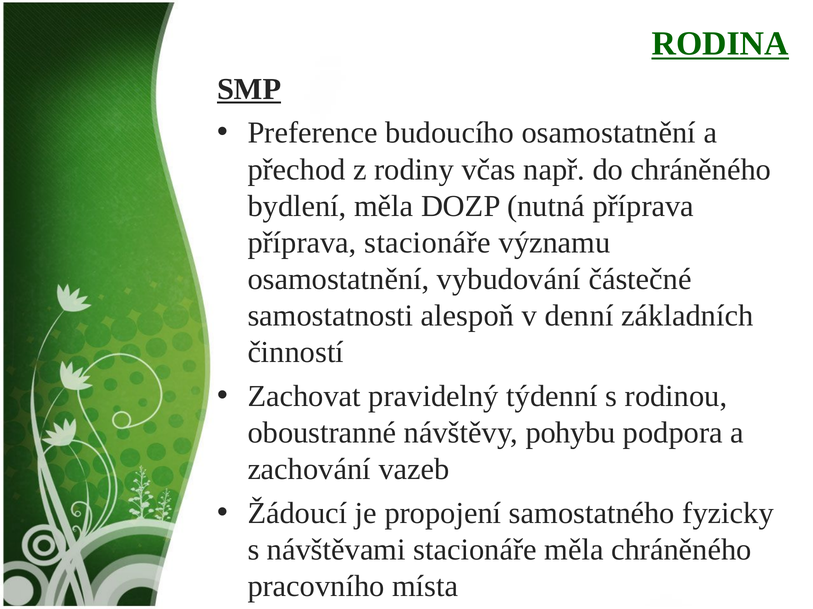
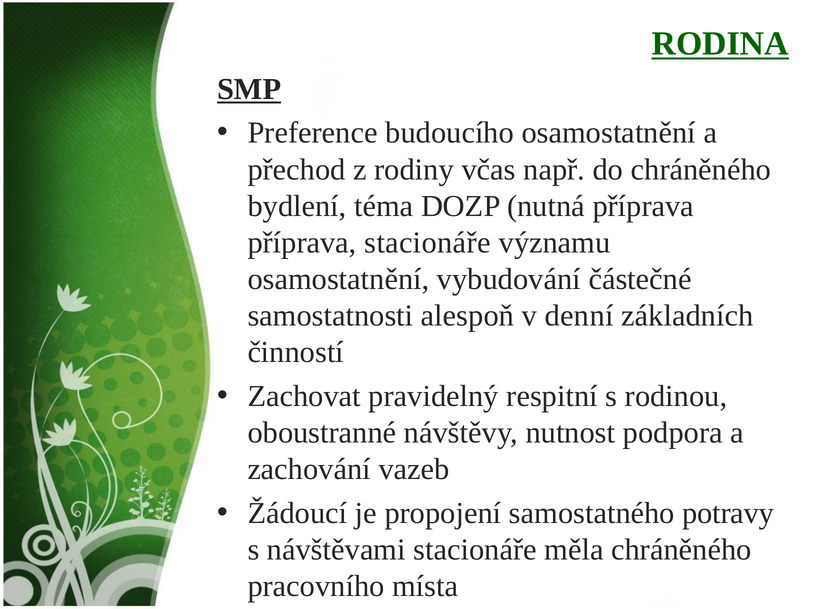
bydlení měla: měla -> téma (384, 206)
týdenní: týdenní -> respitní (552, 397)
pohybu: pohybu -> nutnost (570, 433)
fyzicky: fyzicky -> potravy (728, 514)
